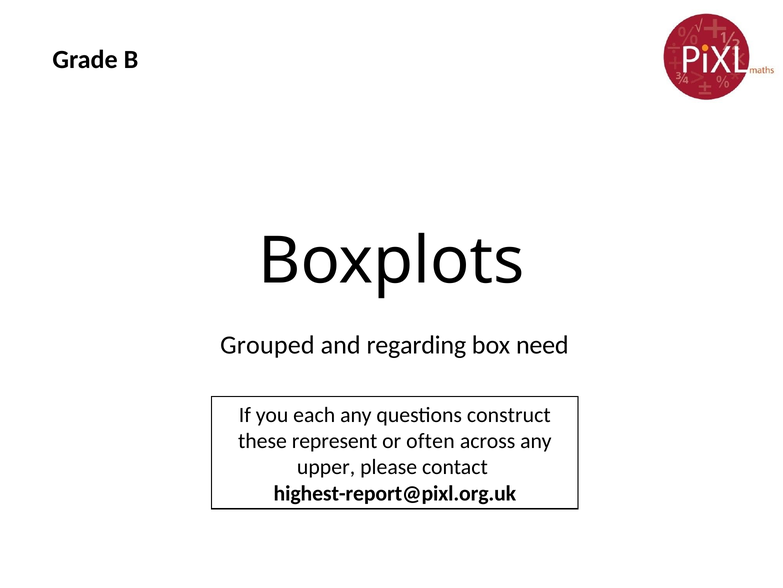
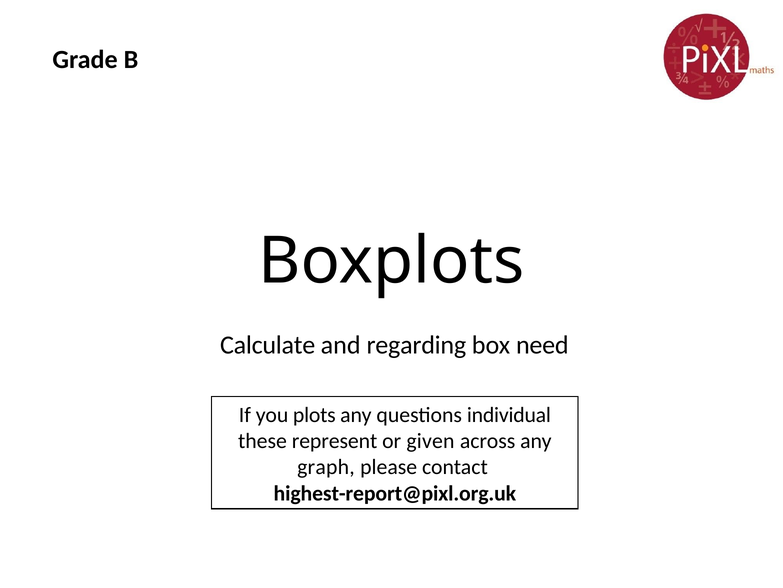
Grouped: Grouped -> Calculate (268, 345)
each: each -> plots (314, 414)
construct: construct -> individual (509, 414)
often: often -> given (430, 441)
upper: upper -> graph (326, 467)
